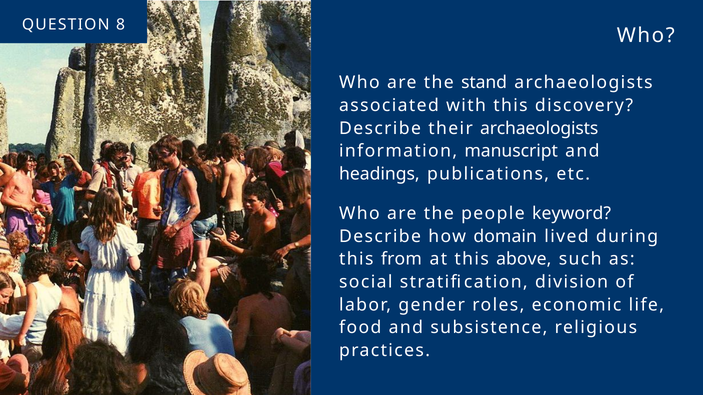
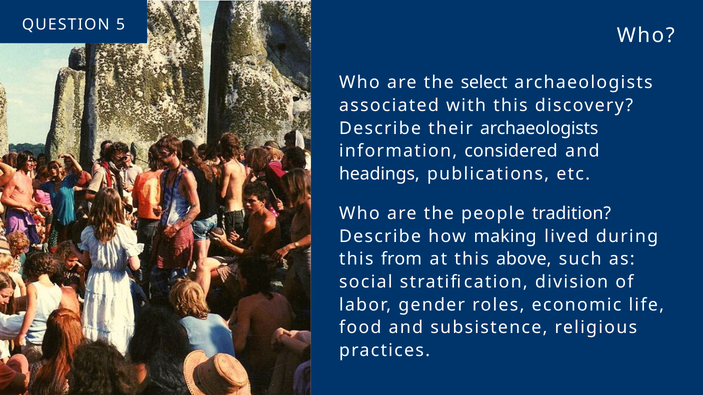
8: 8 -> 5 (121, 24)
stand: stand -> select (484, 83)
manuscript: manuscript -> considered (511, 151)
keyword: keyword -> tradition (572, 214)
domain: domain -> making (505, 237)
